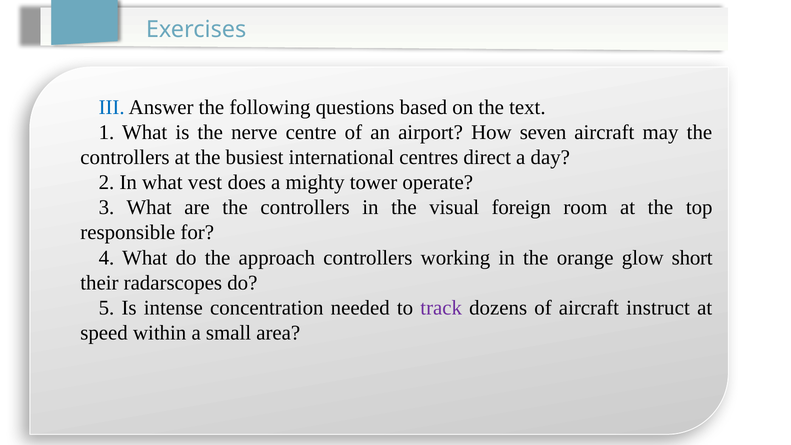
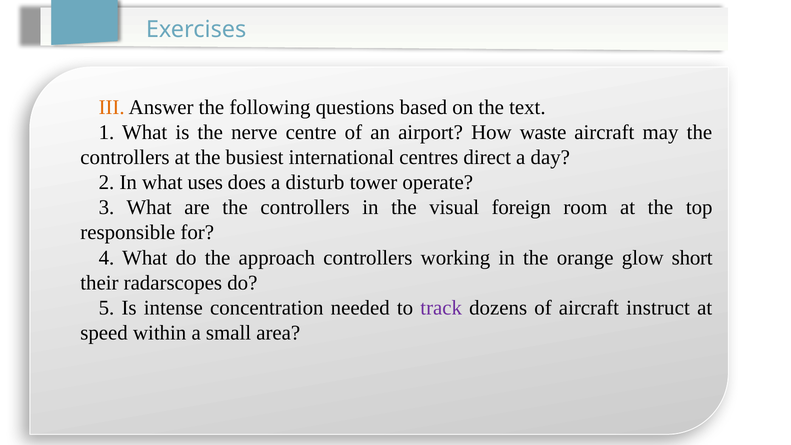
III colour: blue -> orange (112, 107)
seven: seven -> waste (543, 132)
vest: vest -> uses (205, 183)
mighty: mighty -> disturb (315, 183)
